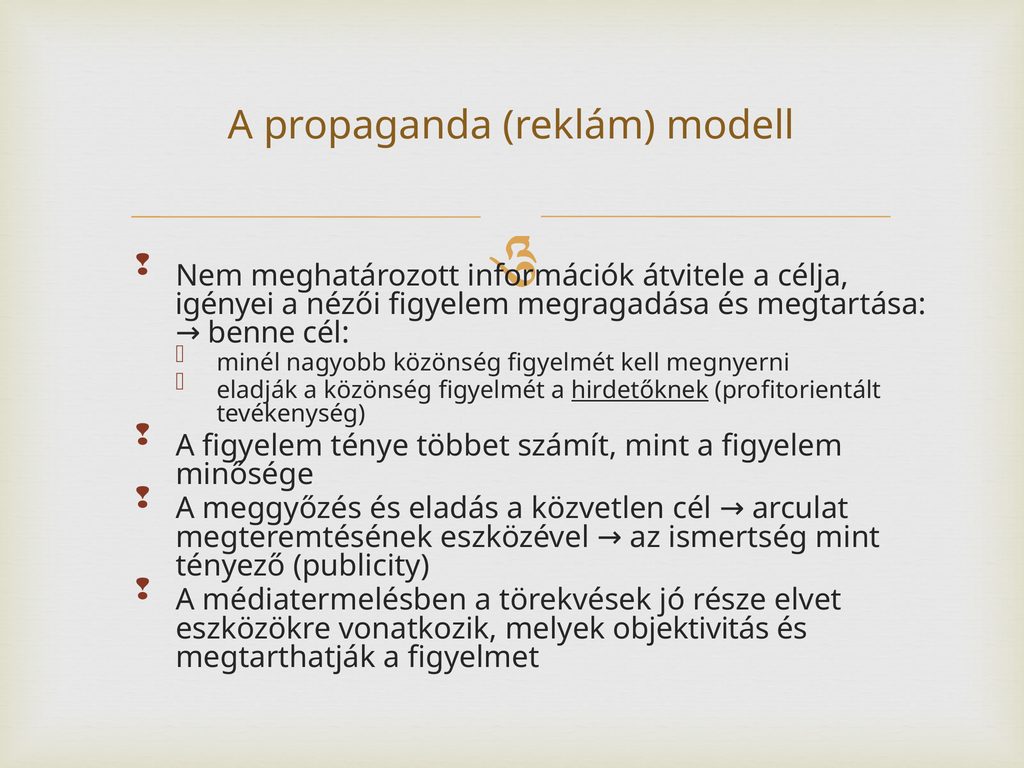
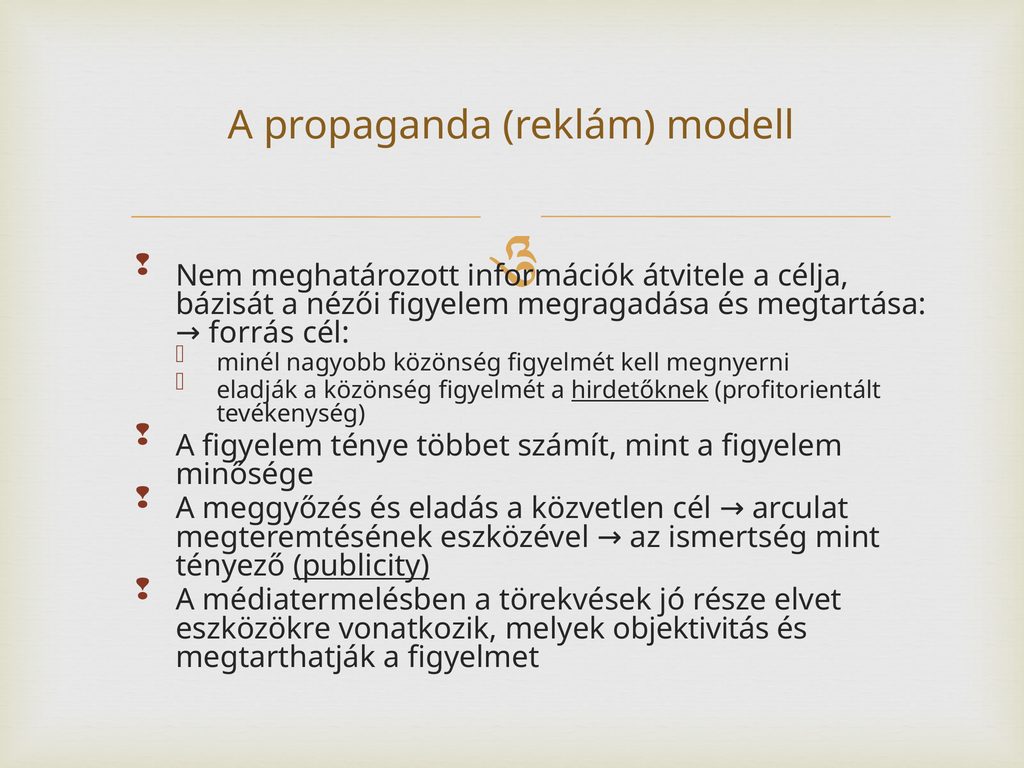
igényei: igényei -> bázisát (225, 304)
benne: benne -> forrás (252, 333)
publicity underline: none -> present (361, 566)
